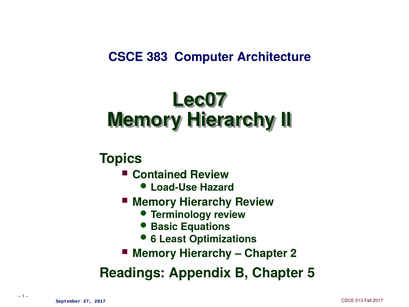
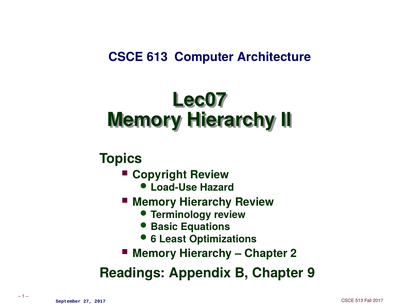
383: 383 -> 613 (157, 57)
Contained: Contained -> Copyright (160, 175)
5: 5 -> 9 (311, 273)
